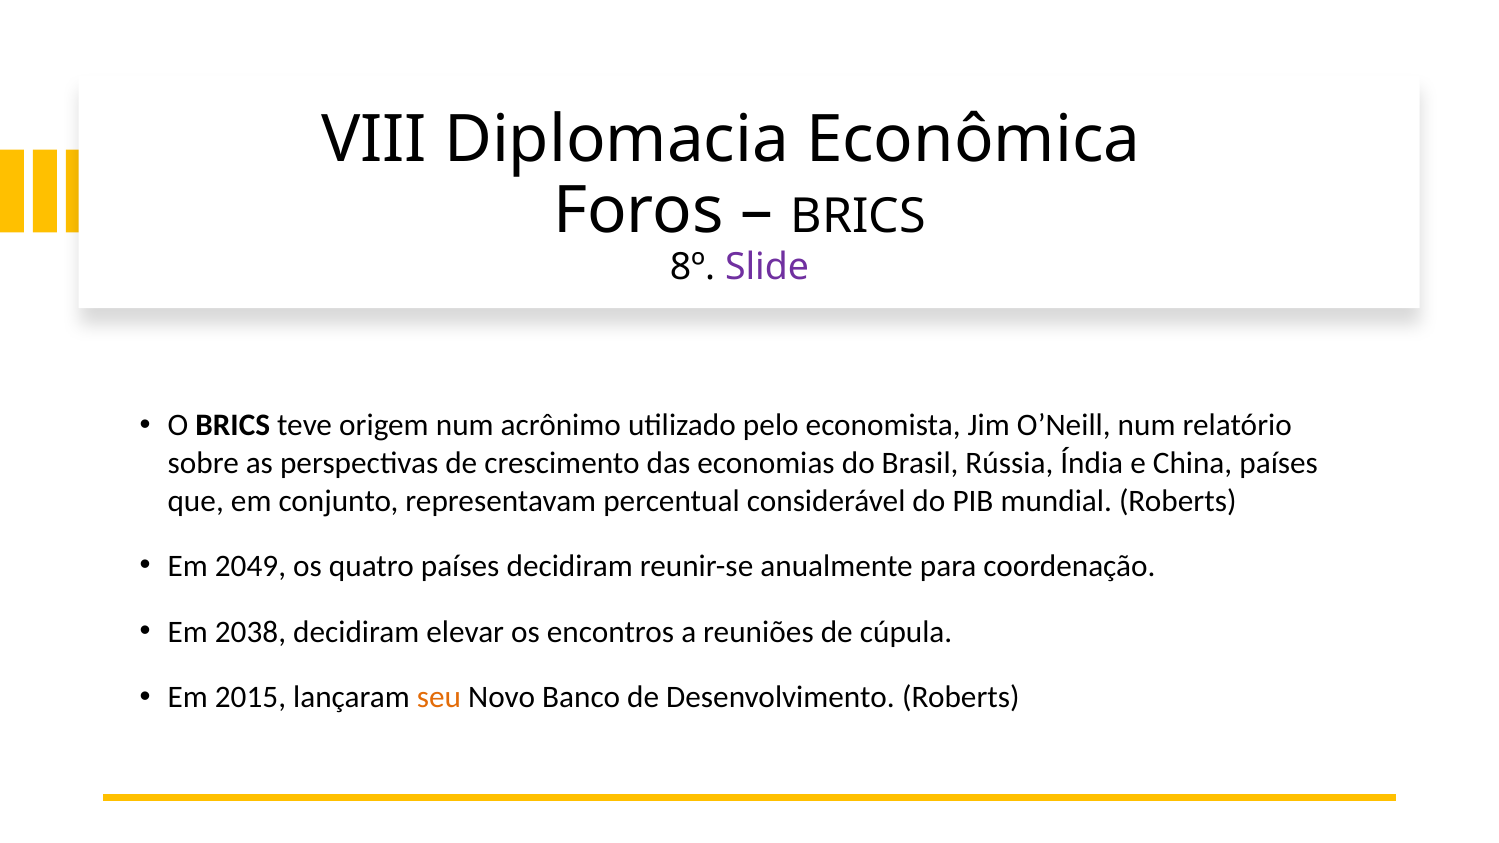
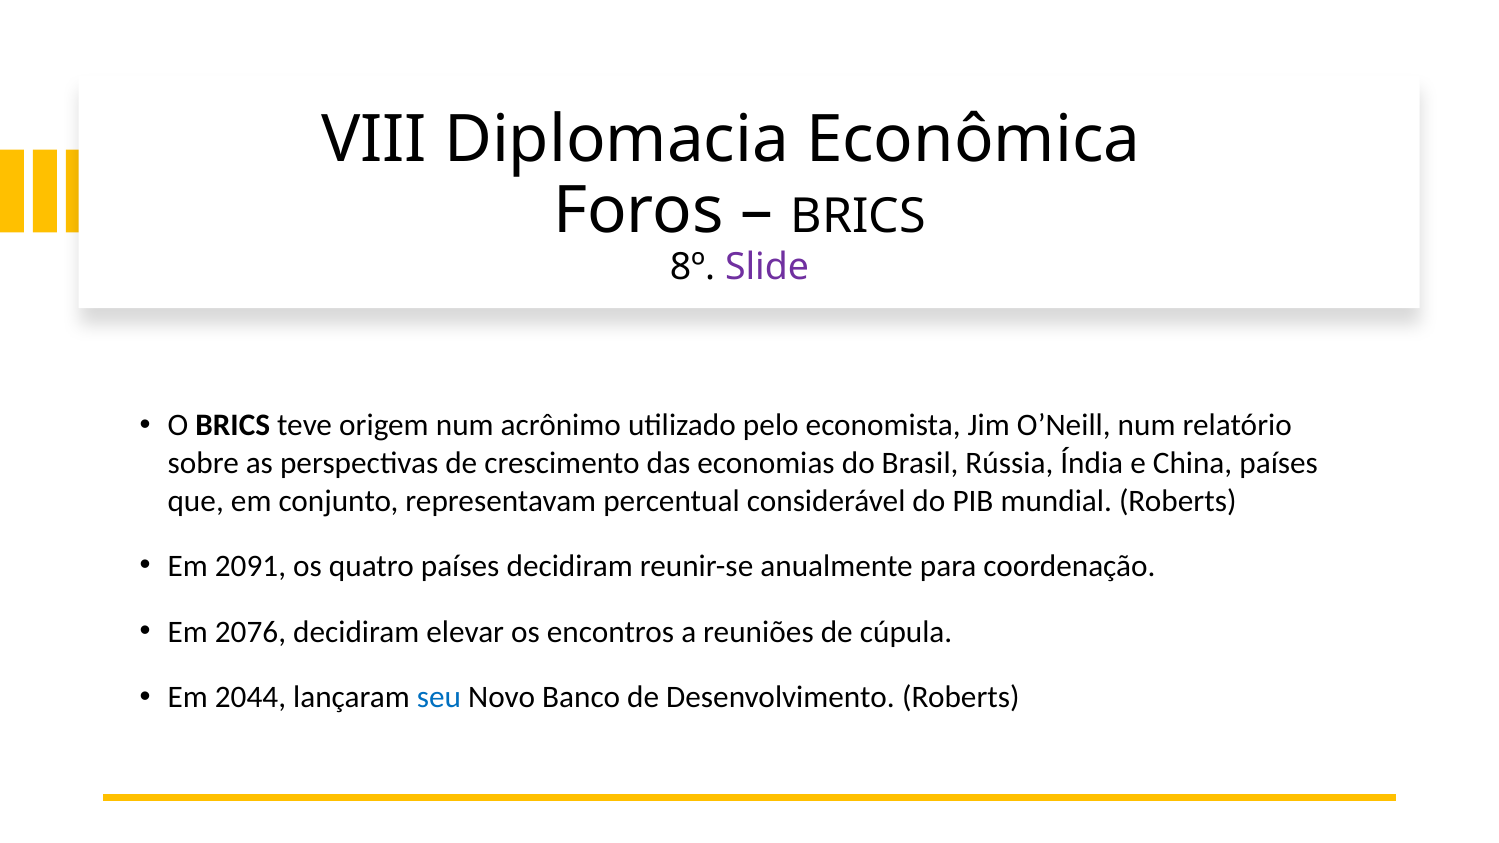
2049: 2049 -> 2091 (250, 566)
2038: 2038 -> 2076 (250, 632)
2015: 2015 -> 2044 (250, 698)
seu colour: orange -> blue (439, 698)
